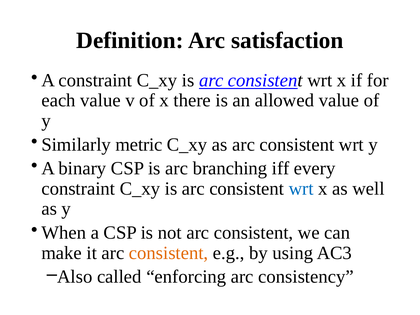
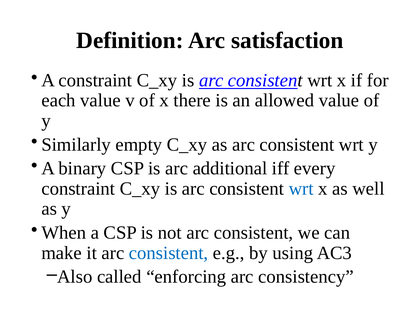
metric: metric -> empty (139, 145)
branching: branching -> additional (230, 168)
consistent colour: orange -> blue (169, 253)
